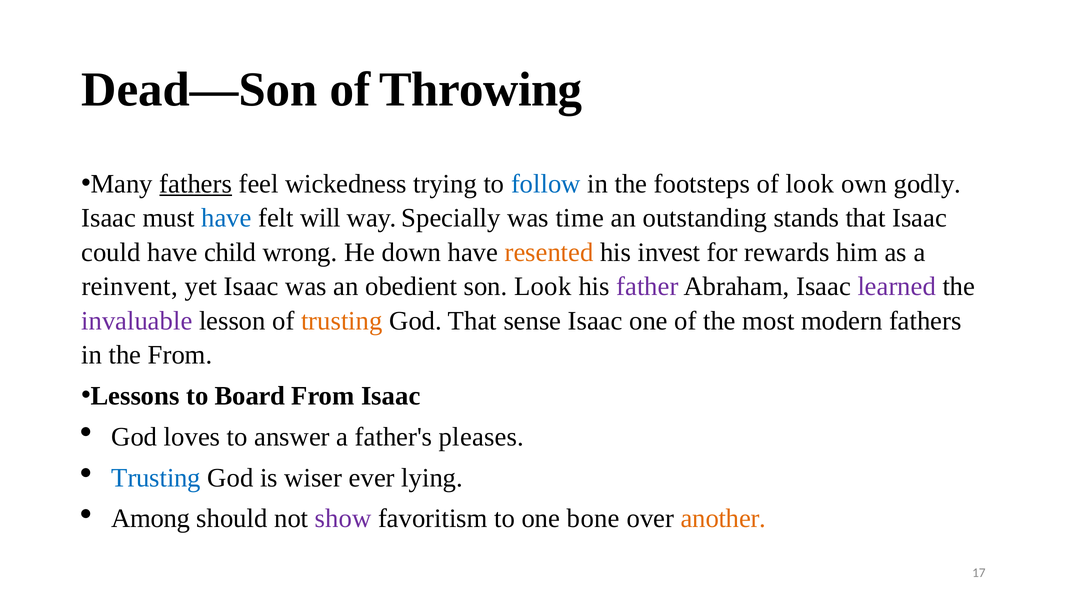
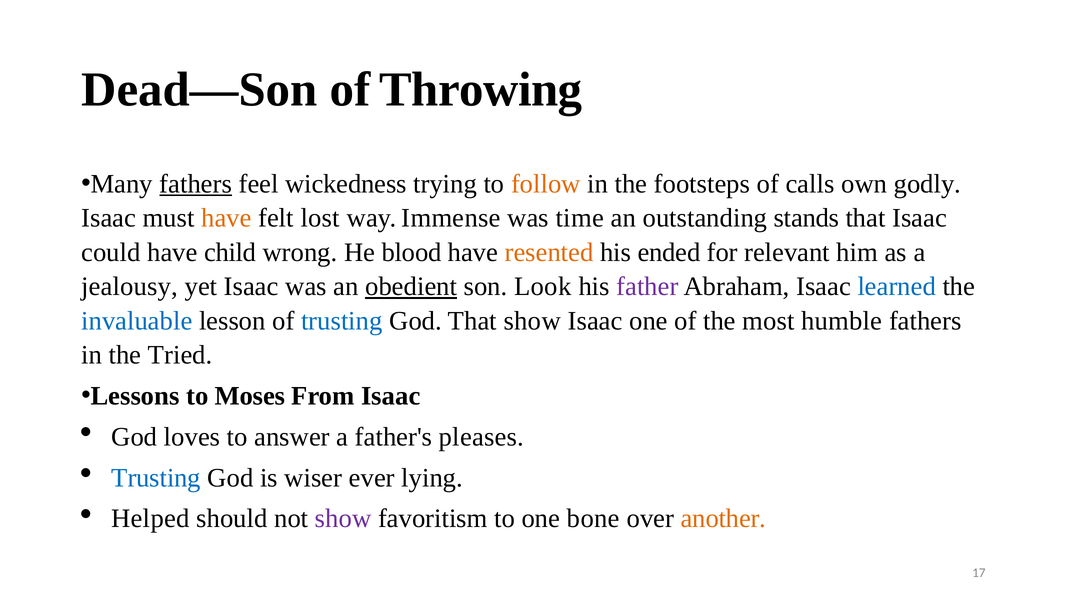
follow colour: blue -> orange (546, 184)
of look: look -> calls (810, 184)
have colour: blue -> orange (226, 218)
will: will -> lost (320, 218)
Specially: Specially -> Immense (451, 218)
down: down -> blood (412, 252)
invest: invest -> ended (669, 252)
rewards: rewards -> relevant (787, 252)
reinvent: reinvent -> jealousy (130, 287)
obedient underline: none -> present (411, 287)
learned colour: purple -> blue (897, 287)
invaluable colour: purple -> blue (137, 321)
trusting colour: orange -> blue (342, 321)
That sense: sense -> show (532, 321)
modern: modern -> humble (842, 321)
the From: From -> Tried (180, 355)
Board: Board -> Moses (250, 396)
Among: Among -> Helped (150, 519)
